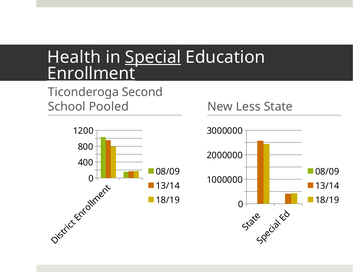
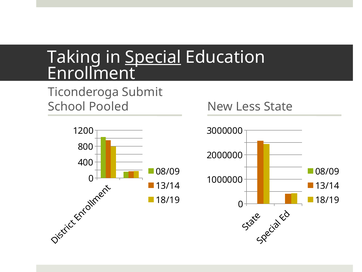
Health: Health -> Taking (74, 57)
Enrollment underline: present -> none (91, 73)
Second: Second -> Submit (142, 92)
